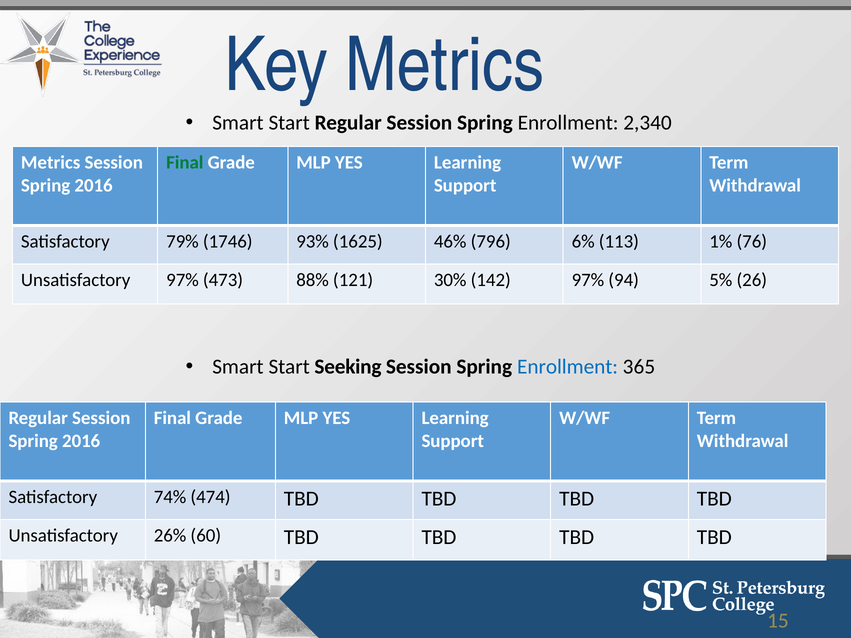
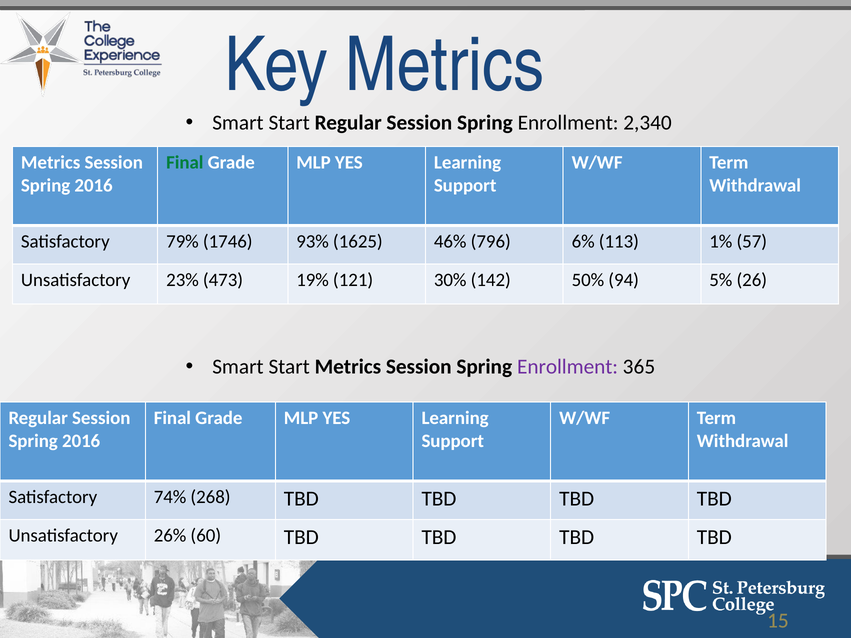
76: 76 -> 57 (752, 242)
Unsatisfactory 97%: 97% -> 23% (183, 280)
88%: 88% -> 19% (313, 280)
142 97%: 97% -> 50% (588, 280)
Start Seeking: Seeking -> Metrics (348, 367)
Enrollment colour: blue -> purple (568, 367)
474: 474 -> 268 (211, 497)
